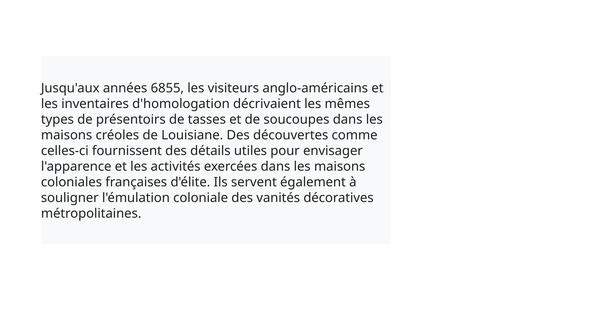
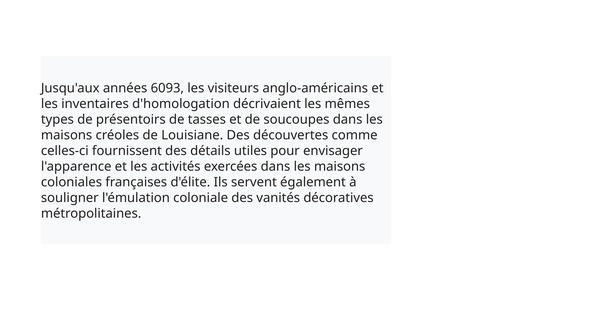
6855: 6855 -> 6093 (167, 88)
